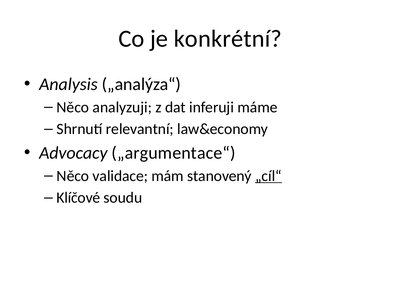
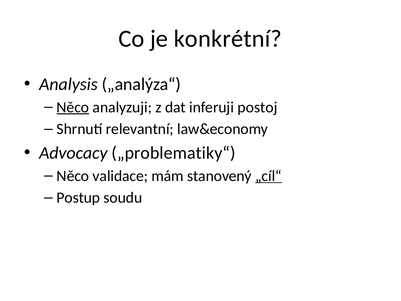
Něco underline: none -> present (73, 107)
máme: máme -> postoj (258, 107)
„argumentace“: „argumentace“ -> „problematiky“ (174, 153)
Klíčové: Klíčové -> Postup (78, 198)
